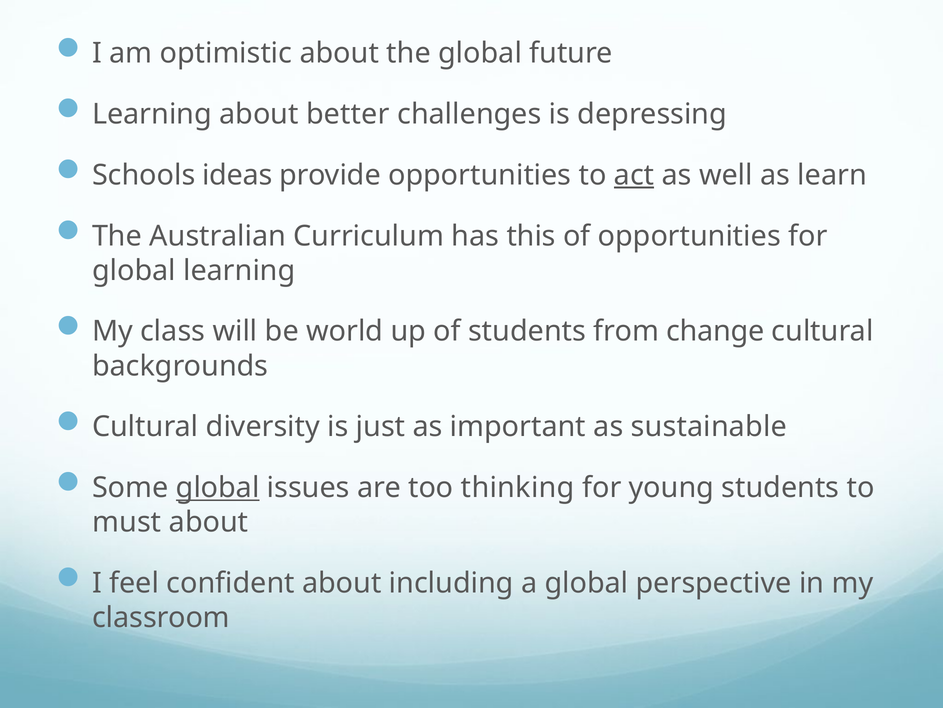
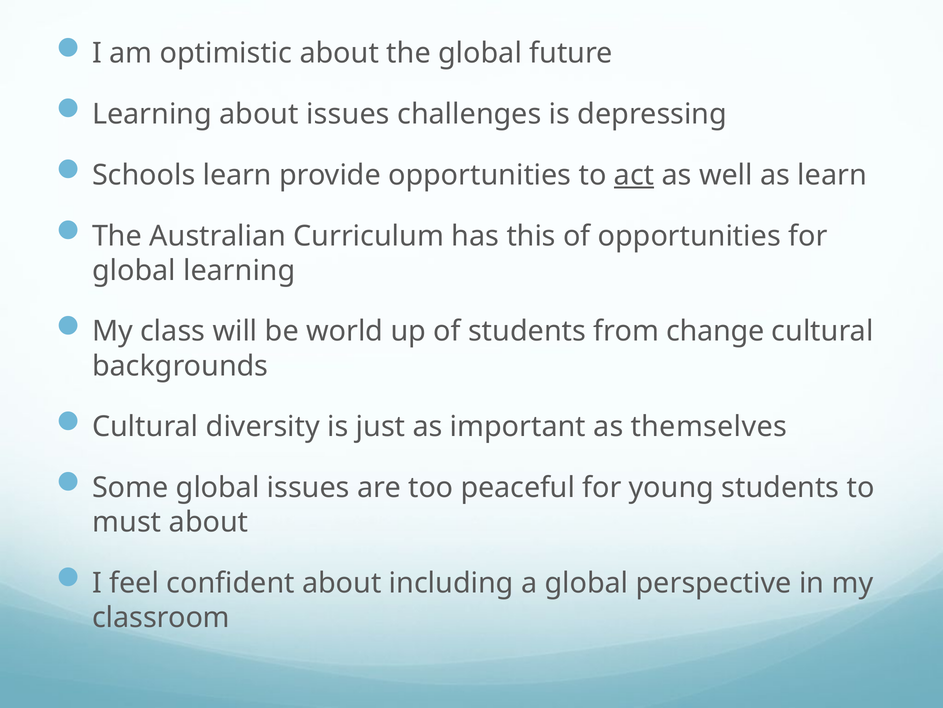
about better: better -> issues (348, 114)
Schools ideas: ideas -> learn (237, 175)
sustainable: sustainable -> themselves (709, 426)
global underline: present -> none (218, 487)
thinking: thinking -> peaceful (518, 487)
